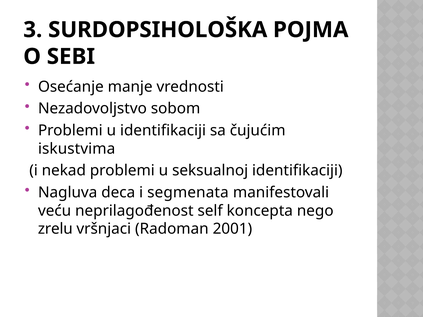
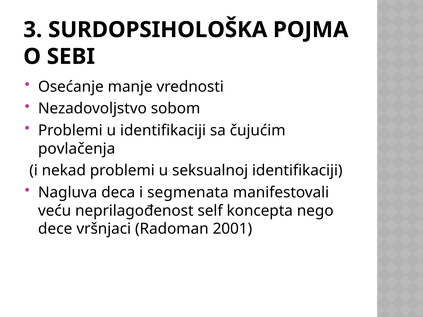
iskustvima: iskustvima -> povlačenja (77, 149)
zrelu: zrelu -> dece (55, 229)
